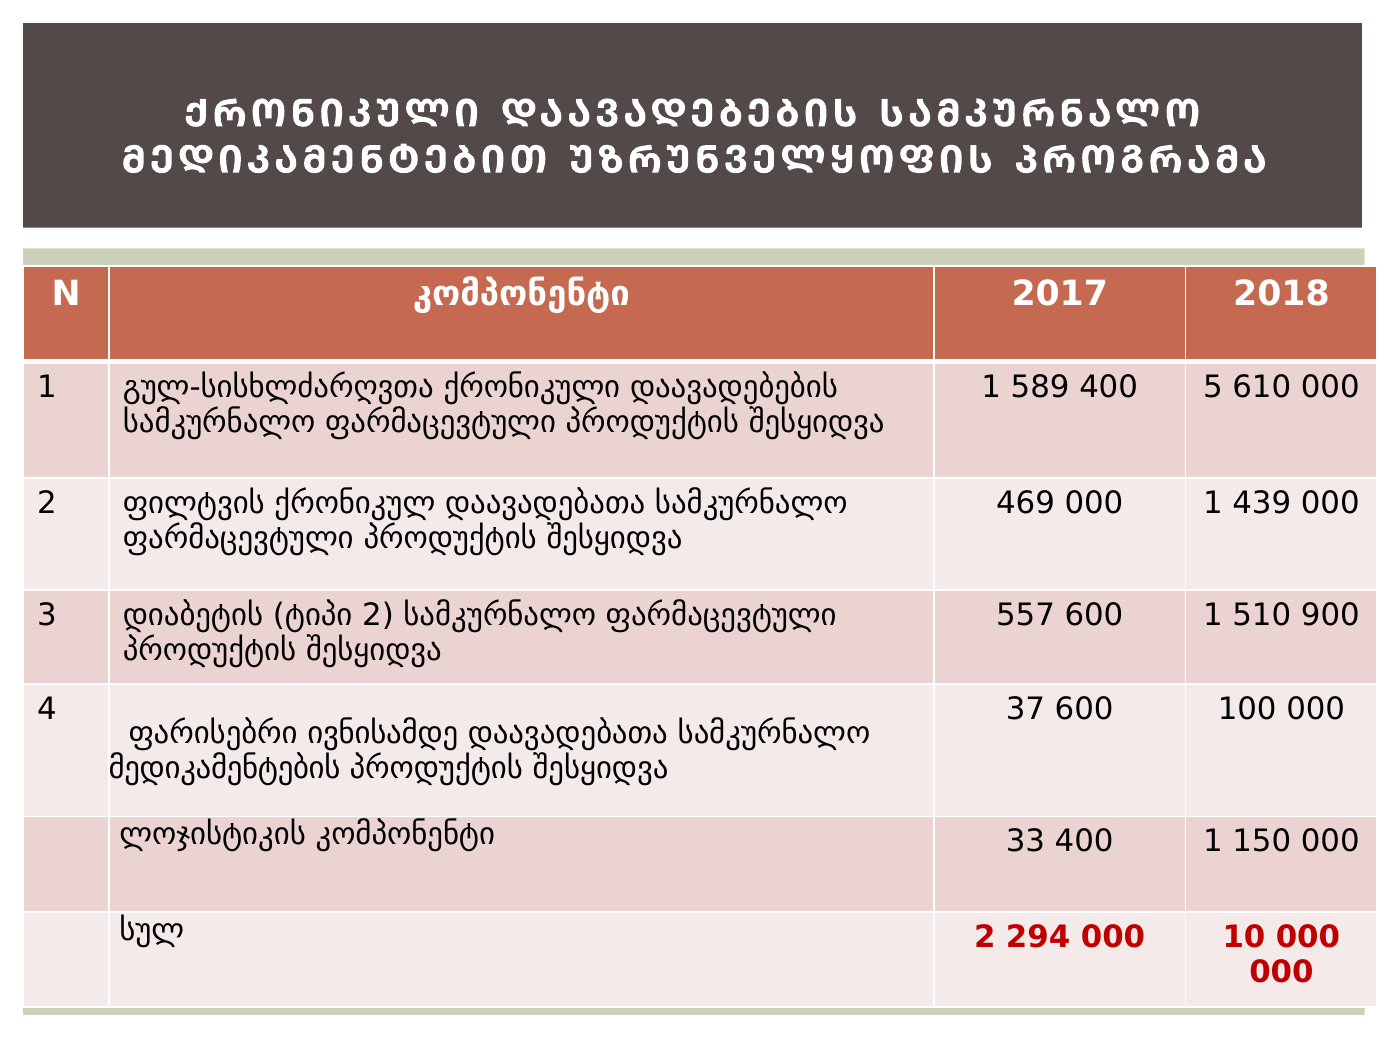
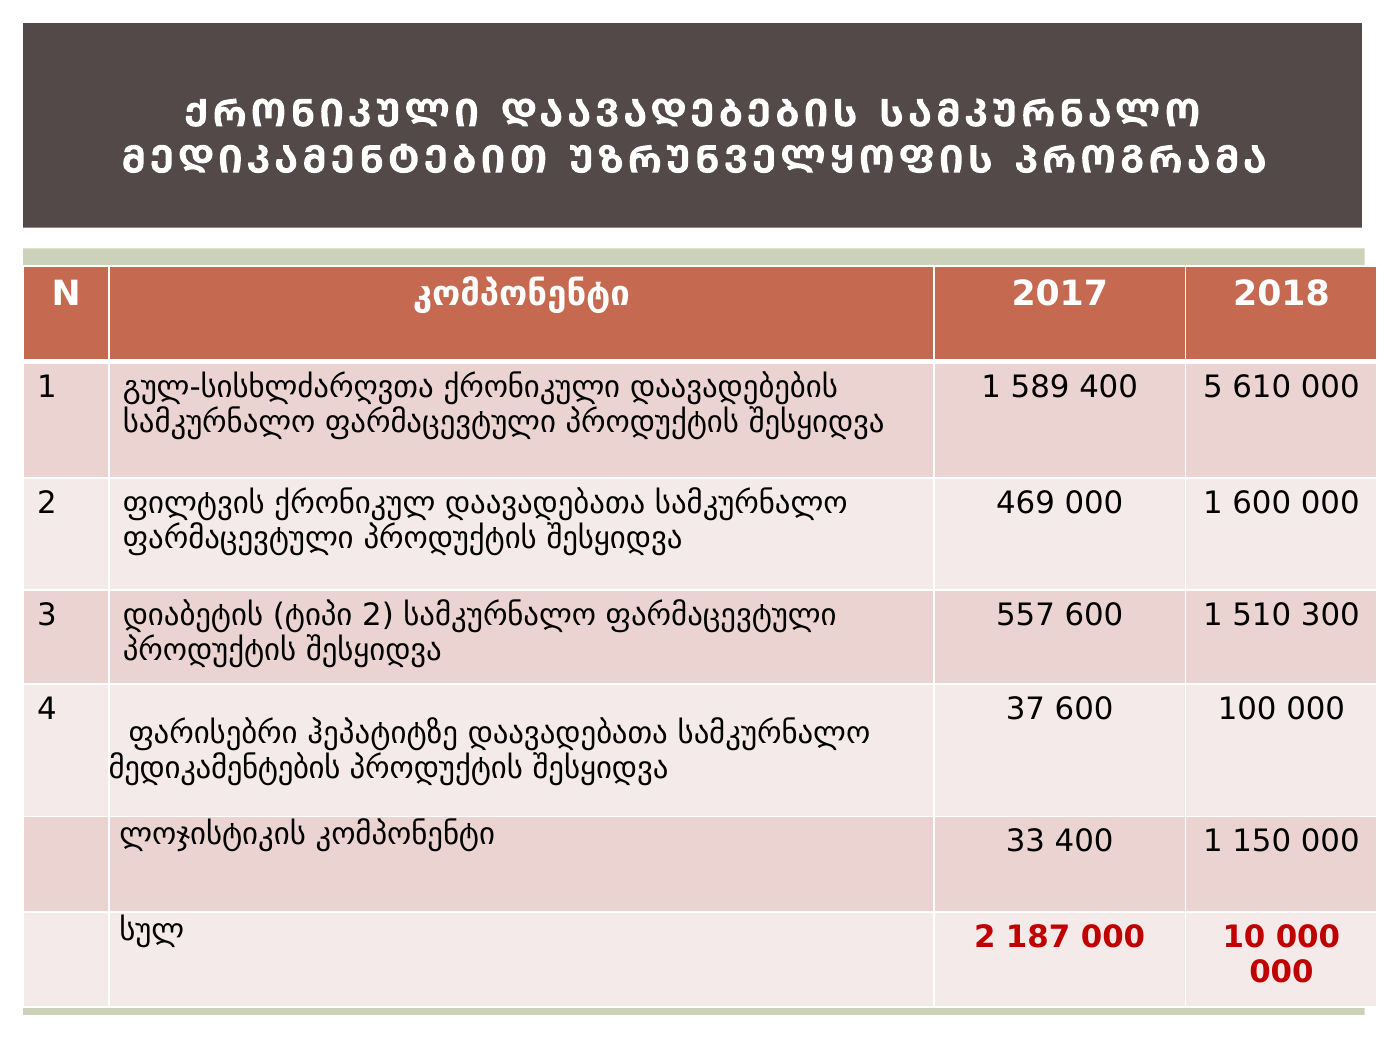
1 439: 439 -> 600 (1262, 503)
900: 900 -> 300 (1330, 615)
ივნისამდე: ივნისამდე -> ჰეპატიტზე (383, 733)
294: 294 -> 187 (1038, 937)
